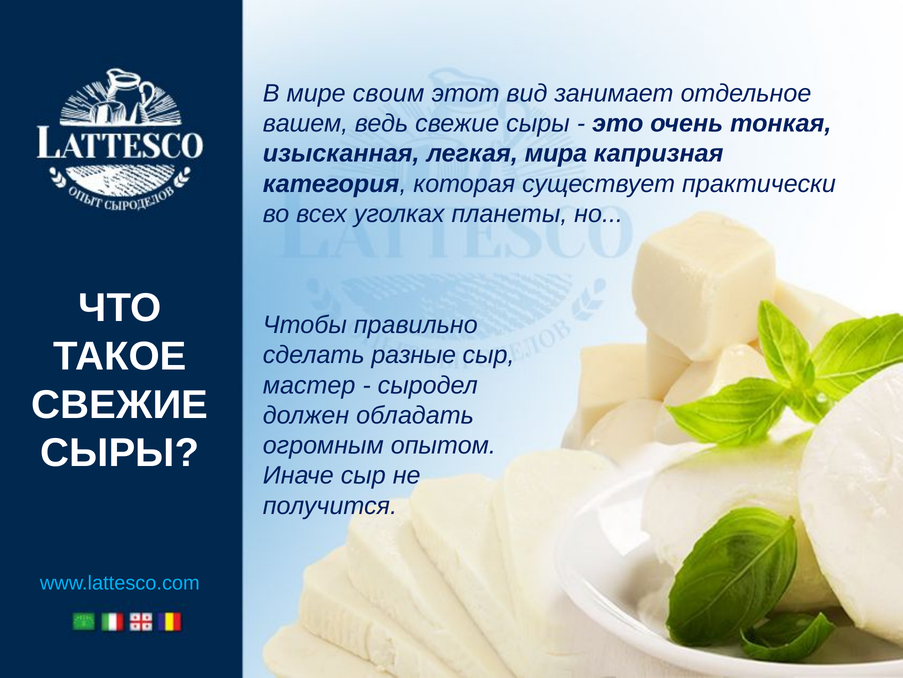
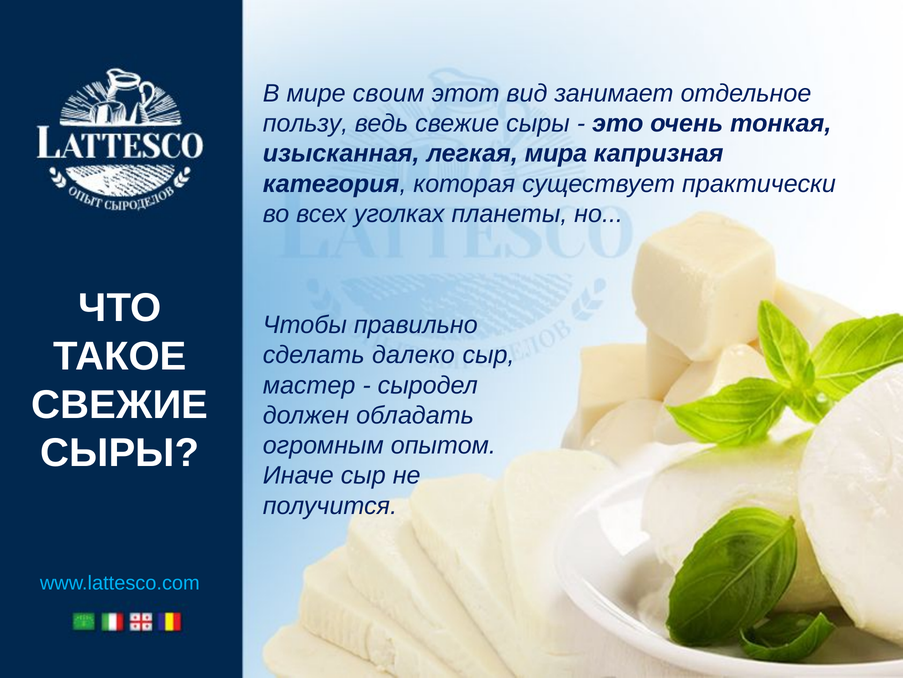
вашем: вашем -> пользу (305, 123)
разные: разные -> далеко (413, 355)
